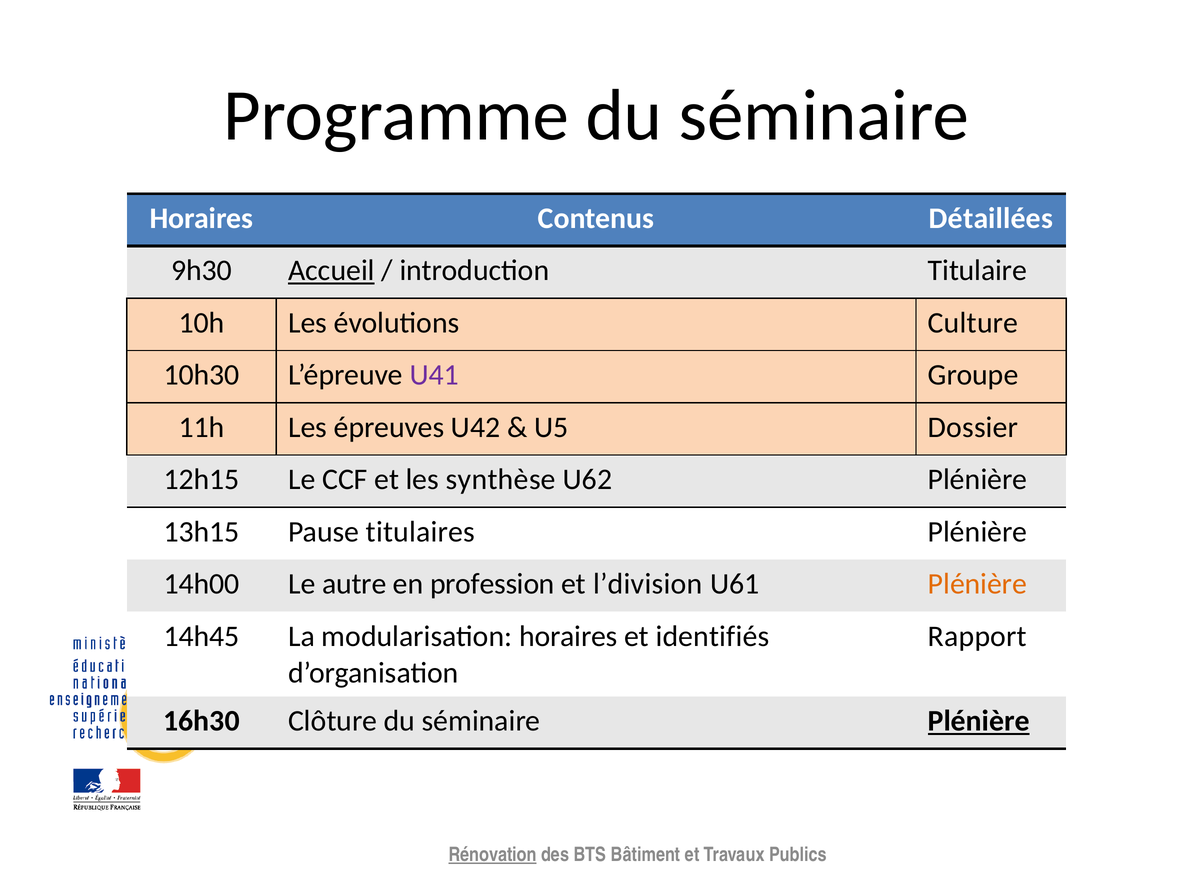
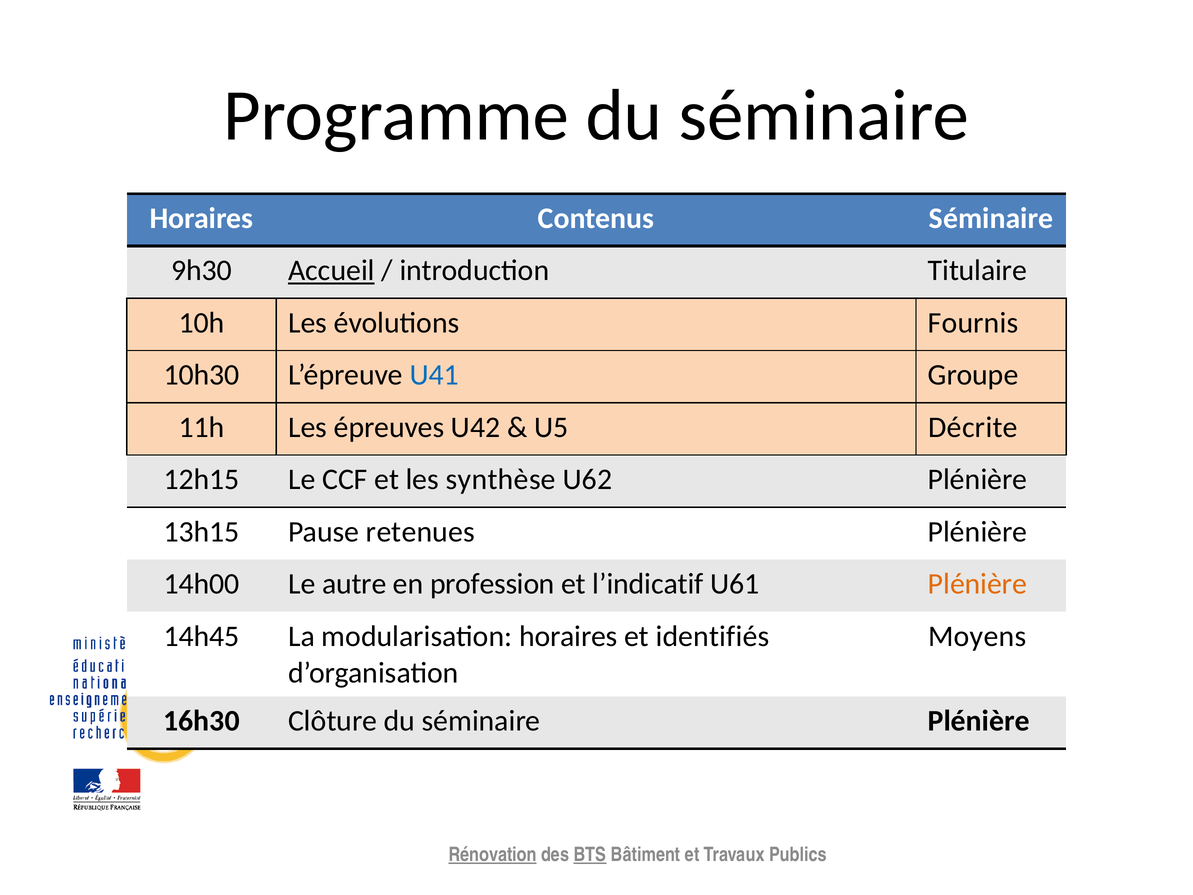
Contenus Détaillées: Détaillées -> Séminaire (991, 218)
Culture: Culture -> Fournis (973, 323)
U41 colour: purple -> blue (434, 375)
Dossier: Dossier -> Décrite (973, 427)
titulaires: titulaires -> retenues (420, 532)
l’division: l’division -> l’indicatif (648, 584)
Rapport: Rapport -> Moyens (977, 636)
Plénière underline: present -> none (979, 721)
BTS underline: none -> present (590, 854)
